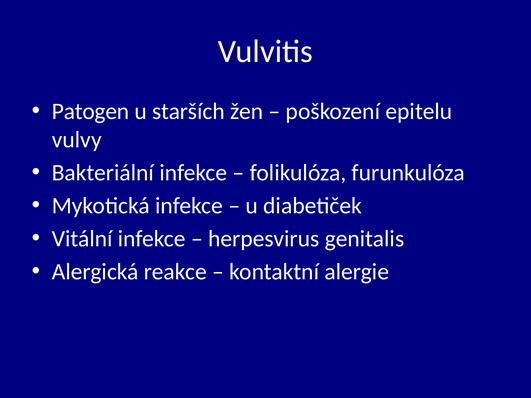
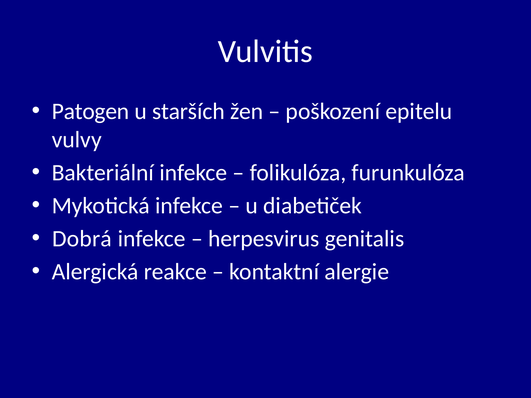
Vitální: Vitální -> Dobrá (82, 239)
